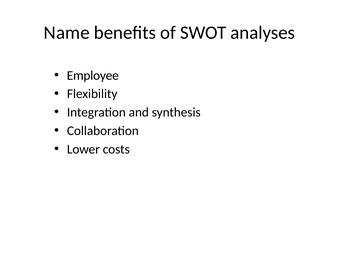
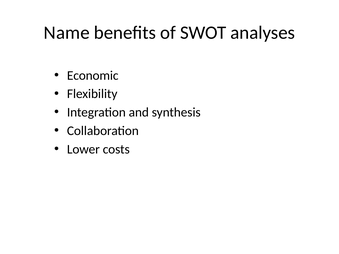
Employee: Employee -> Economic (93, 76)
